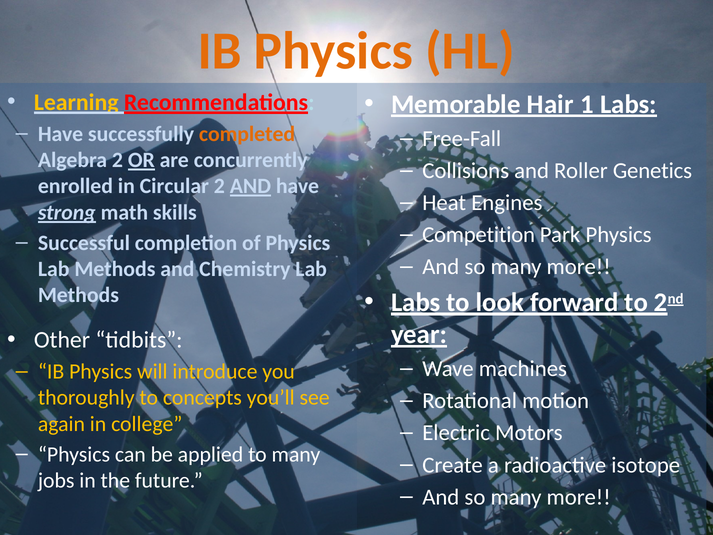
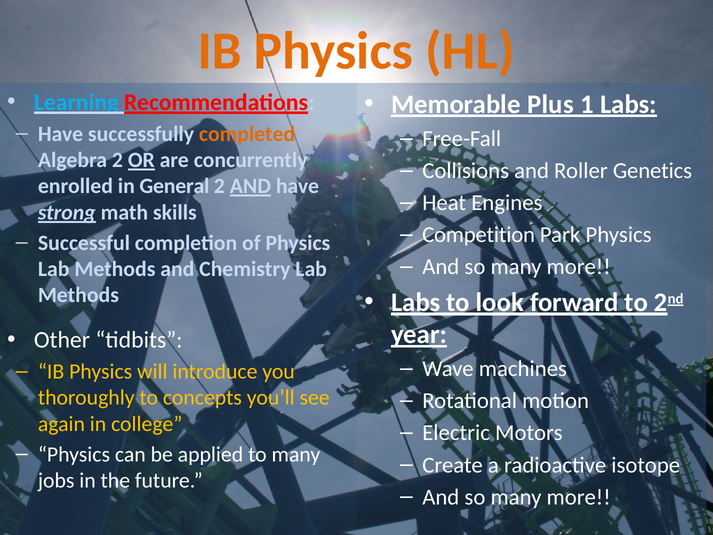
Learning colour: yellow -> light blue (76, 102)
Hair: Hair -> Plus (550, 104)
Circular: Circular -> General (174, 186)
